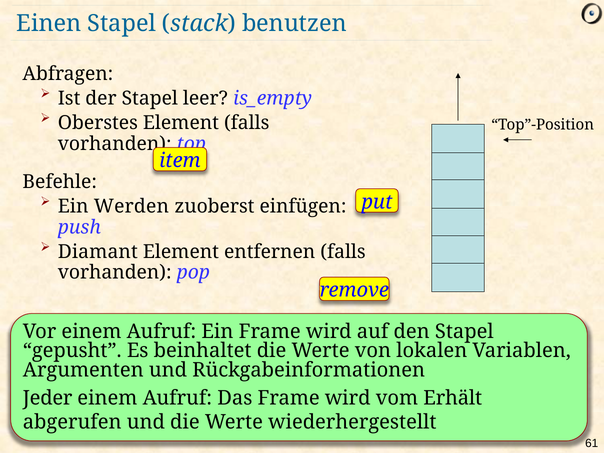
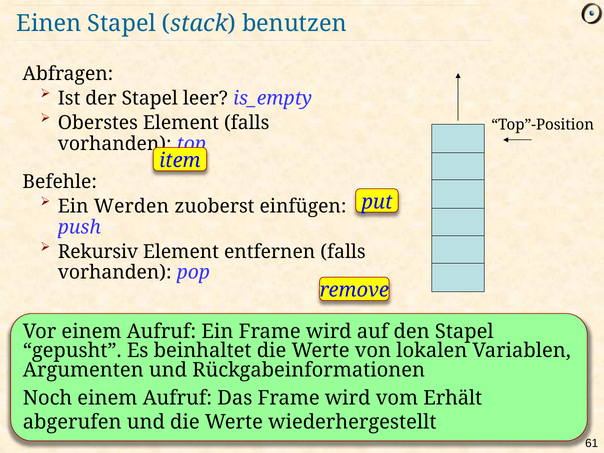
Diamant: Diamant -> Rekursiv (98, 252)
Jeder: Jeder -> Noch (48, 398)
